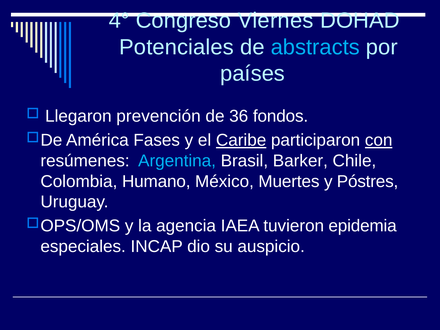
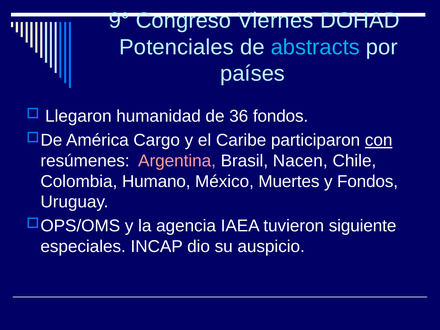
4°: 4° -> 9° (119, 21)
prevención: prevención -> humanidad (159, 116)
Fases: Fases -> Cargo (157, 140)
Caribe underline: present -> none (241, 140)
Argentina colour: light blue -> pink (177, 161)
Barker: Barker -> Nacen (300, 161)
y Póstres: Póstres -> Fondos (368, 181)
epidemia: epidemia -> siguiente (363, 226)
